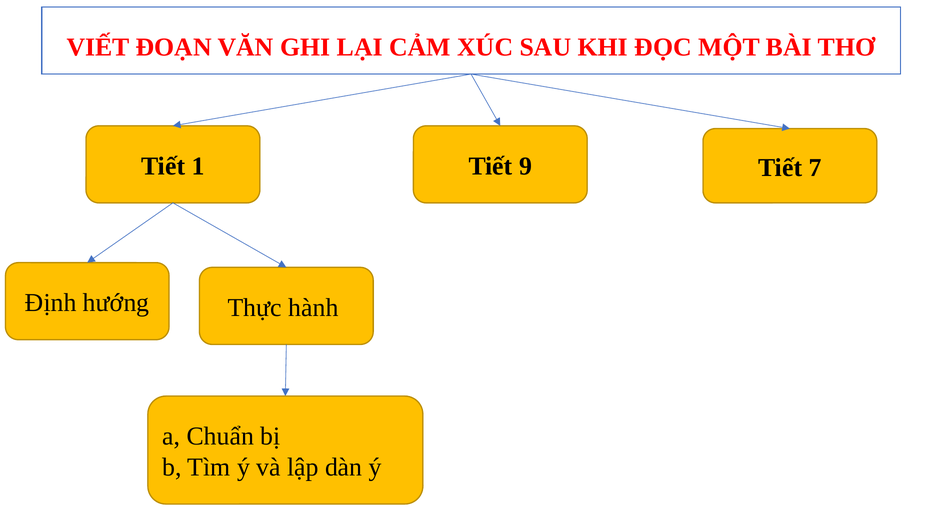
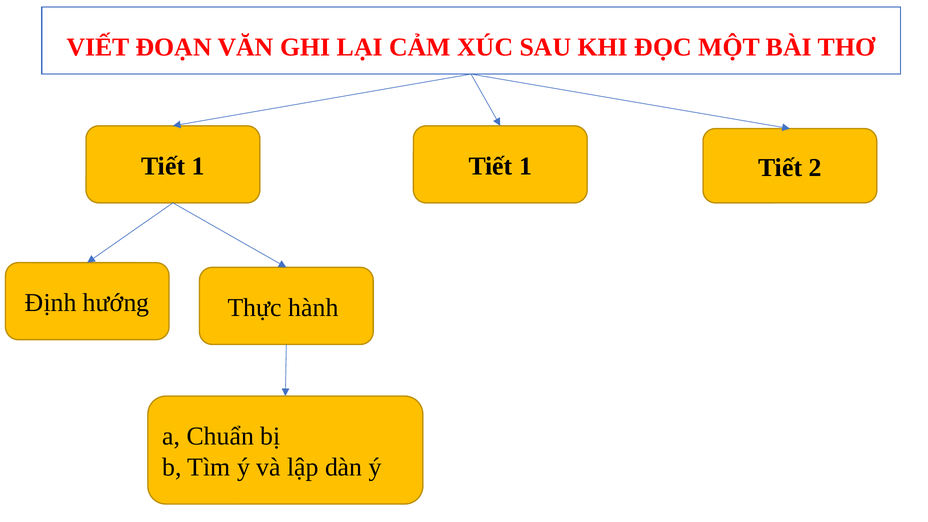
1 Tiết 9: 9 -> 1 (525, 166)
7: 7 -> 2 (815, 168)
